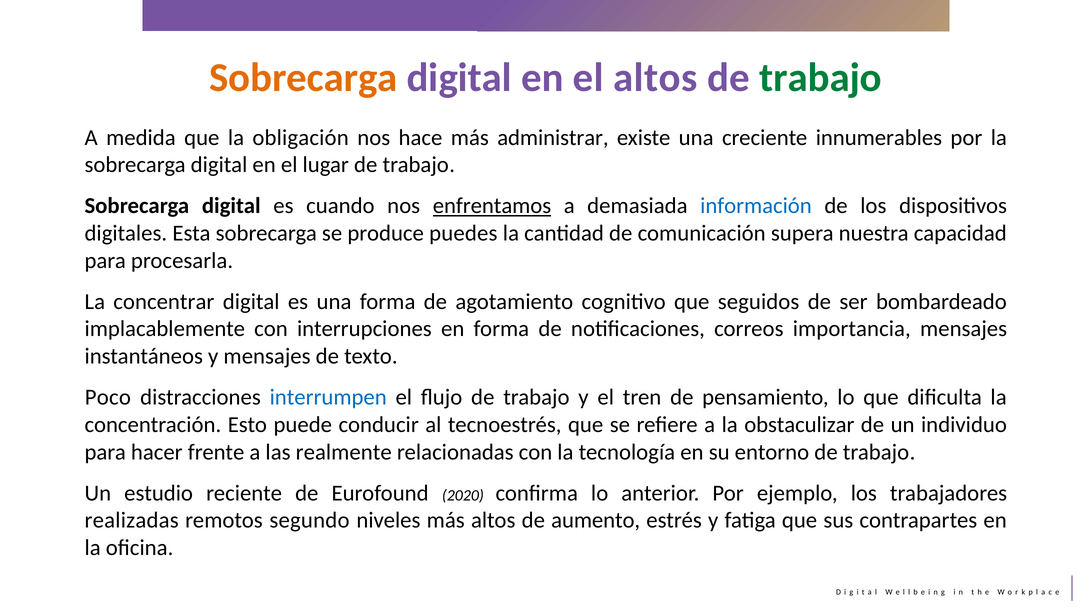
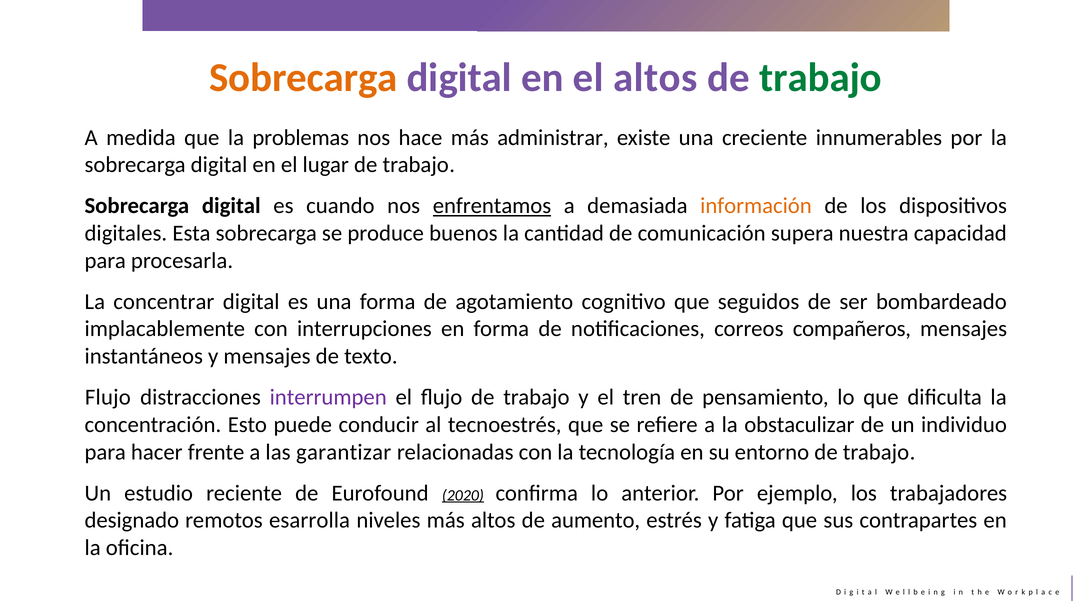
obligación: obligación -> problemas (301, 137)
información colour: blue -> orange (756, 206)
puedes: puedes -> buenos (463, 233)
importancia: importancia -> compañeros (852, 329)
Poco: Poco -> Flujo (108, 397)
interrumpen colour: blue -> purple (328, 397)
realmente: realmente -> garantizar (344, 451)
2020 underline: none -> present (463, 495)
realizadas: realizadas -> designado (132, 520)
segundo: segundo -> esarrolla (310, 520)
